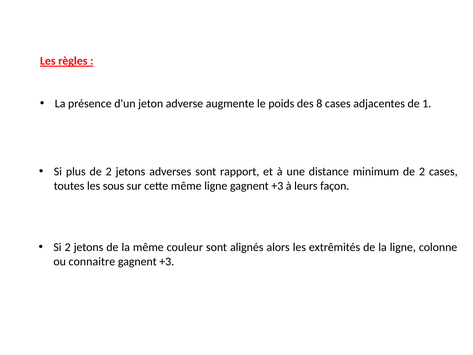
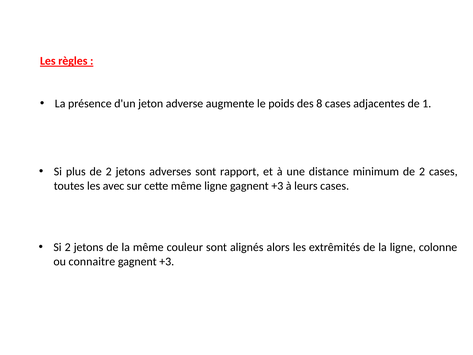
sous: sous -> avec (114, 186)
leurs façon: façon -> cases (335, 186)
